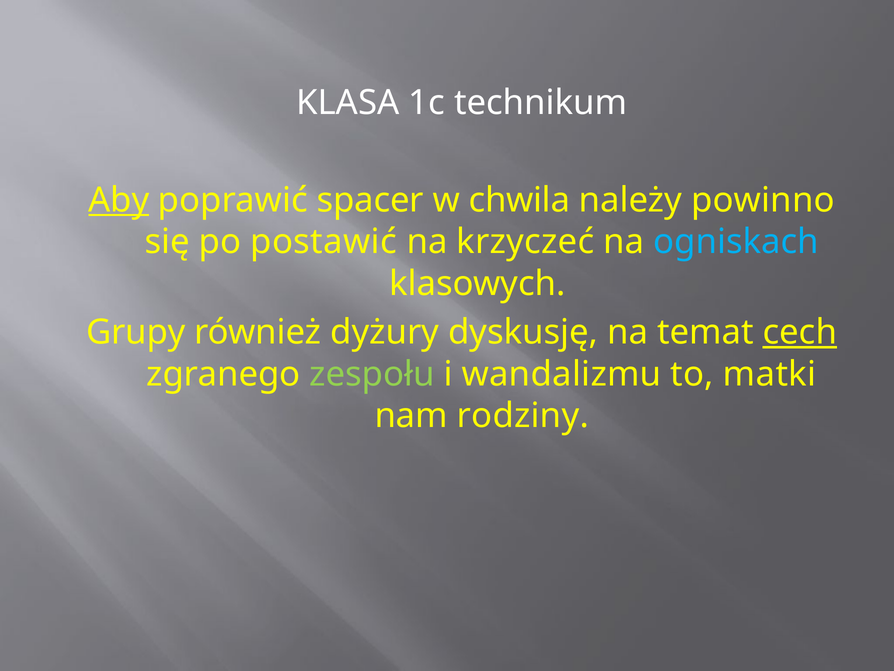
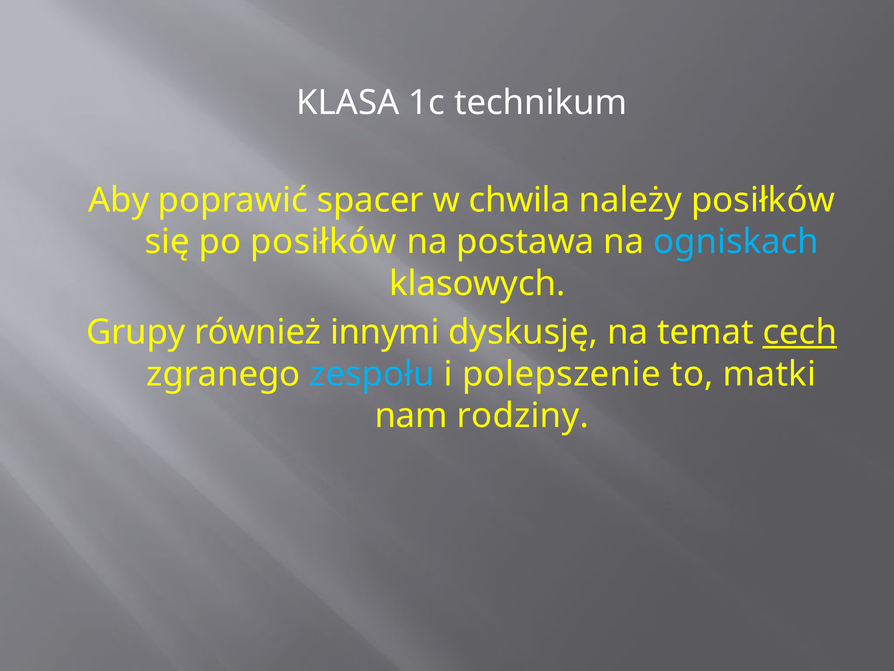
Aby underline: present -> none (119, 200)
należy powinno: powinno -> posiłków (763, 200)
po postawić: postawić -> posiłków (324, 242)
krzyczeć: krzyczeć -> postawa (525, 242)
dyżury: dyżury -> innymi (385, 332)
zespołu colour: light green -> light blue (372, 374)
wandalizmu: wandalizmu -> polepszenie (561, 374)
